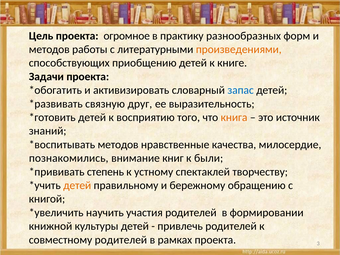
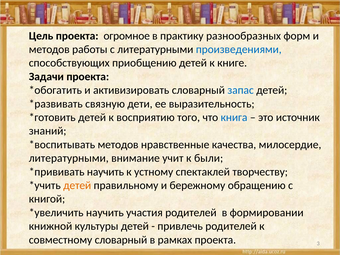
произведениями colour: orange -> blue (239, 49)
друг: друг -> дети (140, 104)
книга colour: orange -> blue (234, 117)
познакомились: познакомились -> литературными (69, 158)
книг: книг -> учит (173, 158)
степень: степень -> научить (105, 172)
совместному родителей: родителей -> словарный (121, 240)
